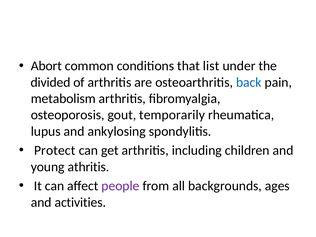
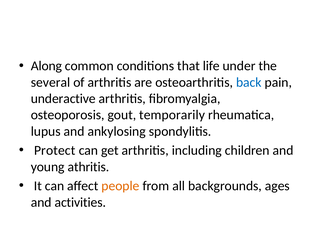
Abort: Abort -> Along (46, 66)
list: list -> life (211, 66)
divided: divided -> several (51, 82)
metabolism: metabolism -> underactive (63, 99)
people colour: purple -> orange (120, 186)
